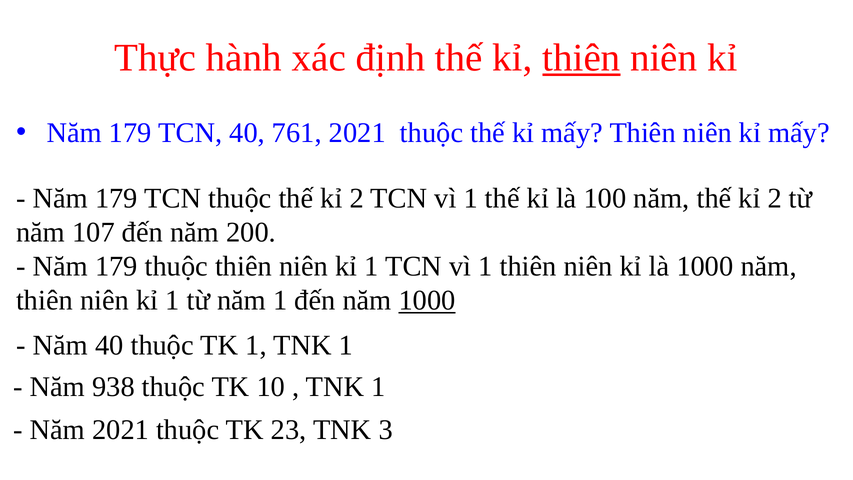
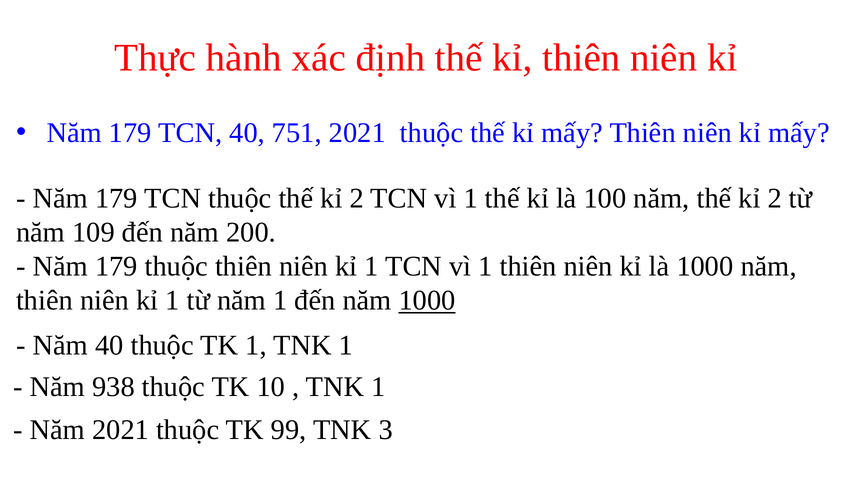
thiên underline: present -> none (581, 58)
761: 761 -> 751 (297, 133)
107: 107 -> 109 (93, 232)
23: 23 -> 99 (289, 430)
